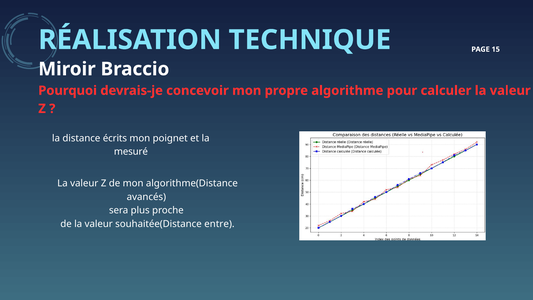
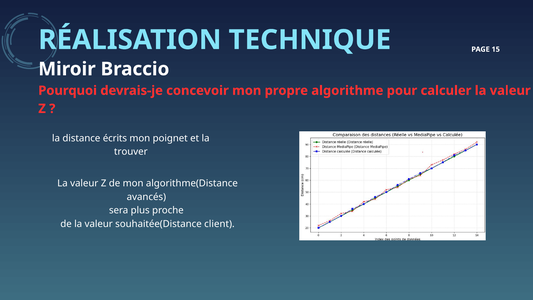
mesuré: mesuré -> trouver (131, 152)
entre: entre -> client (219, 224)
